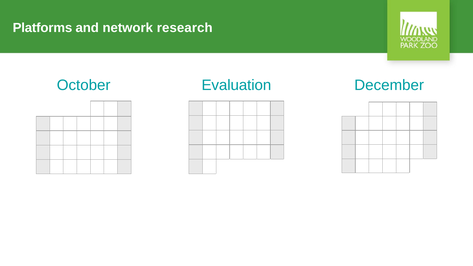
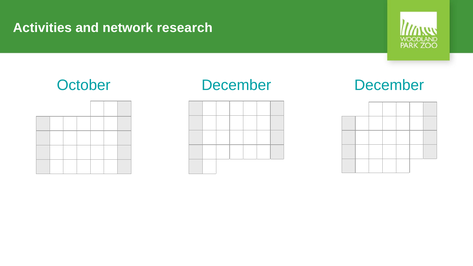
Platforms: Platforms -> Activities (42, 28)
October Evaluation: Evaluation -> December (236, 85)
